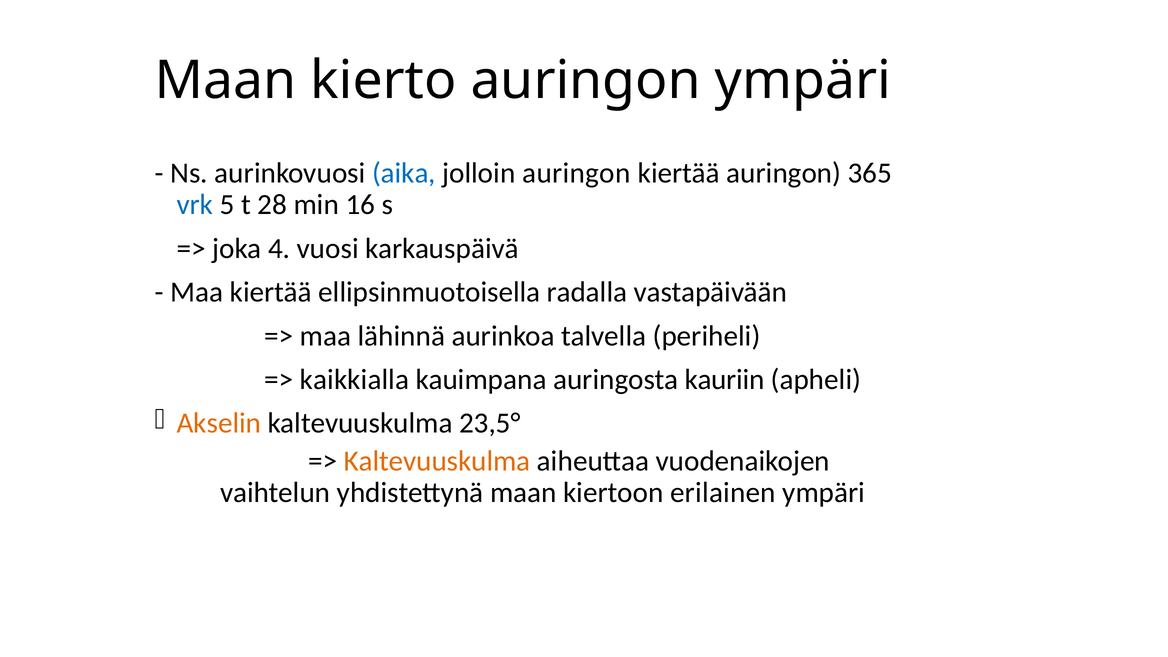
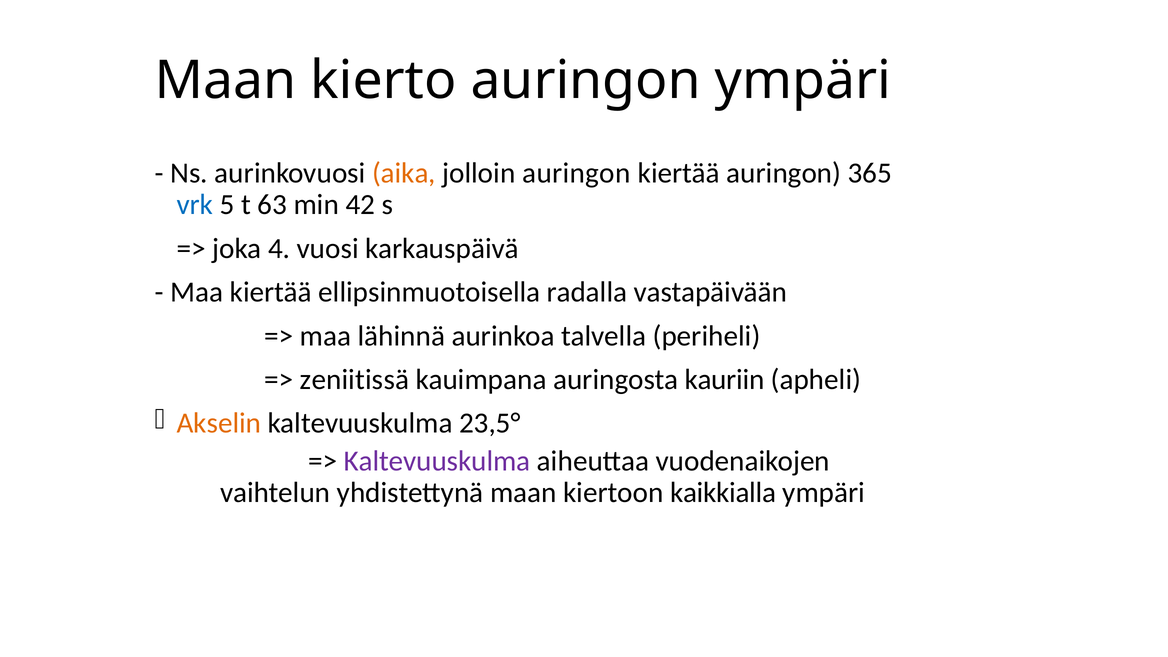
aika colour: blue -> orange (404, 173)
28: 28 -> 63 (272, 205)
16: 16 -> 42 (360, 205)
kaikkialla: kaikkialla -> zeniitissä (354, 380)
Kaltevuuskulma colour: orange -> purple (437, 461)
erilainen: erilainen -> kaikkialla (723, 492)
